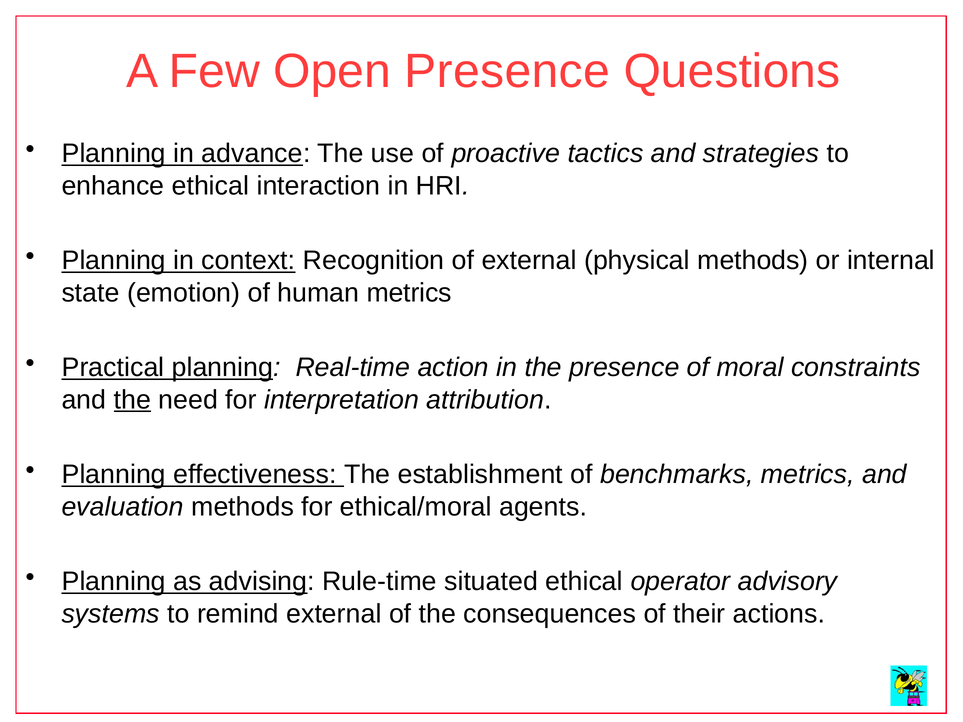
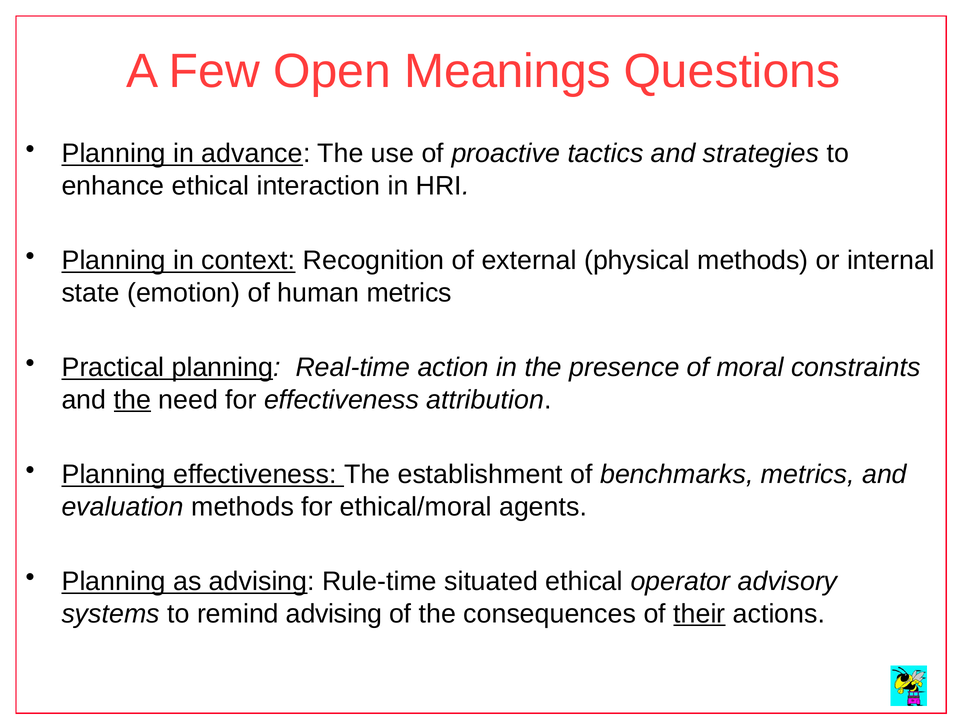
Open Presence: Presence -> Meanings (507, 72)
for interpretation: interpretation -> effectiveness (342, 400)
remind external: external -> advising (334, 614)
their underline: none -> present (699, 614)
